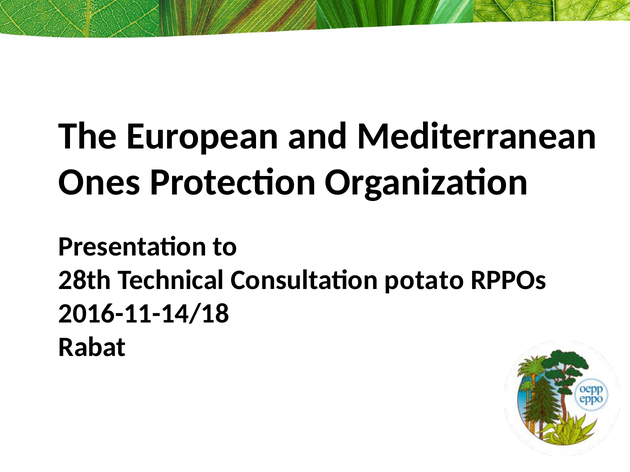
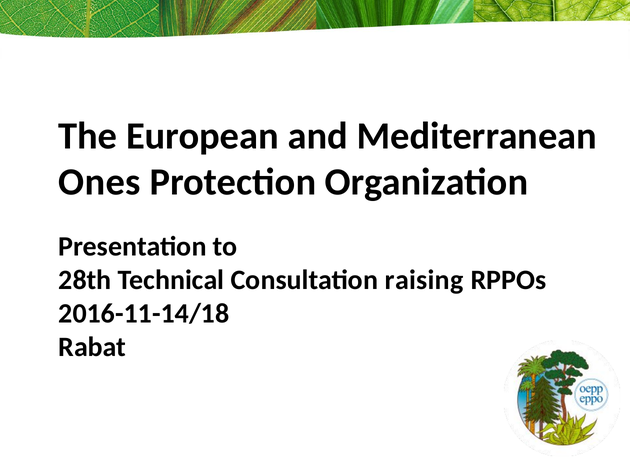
potato: potato -> raising (424, 280)
